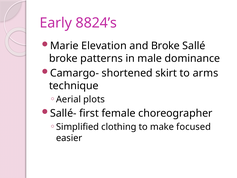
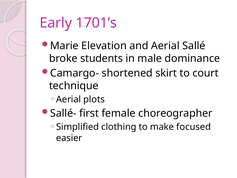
8824’s: 8824’s -> 1701’s (96, 23)
and Broke: Broke -> Aerial (165, 46)
patterns: patterns -> students (102, 58)
arms: arms -> court (206, 73)
